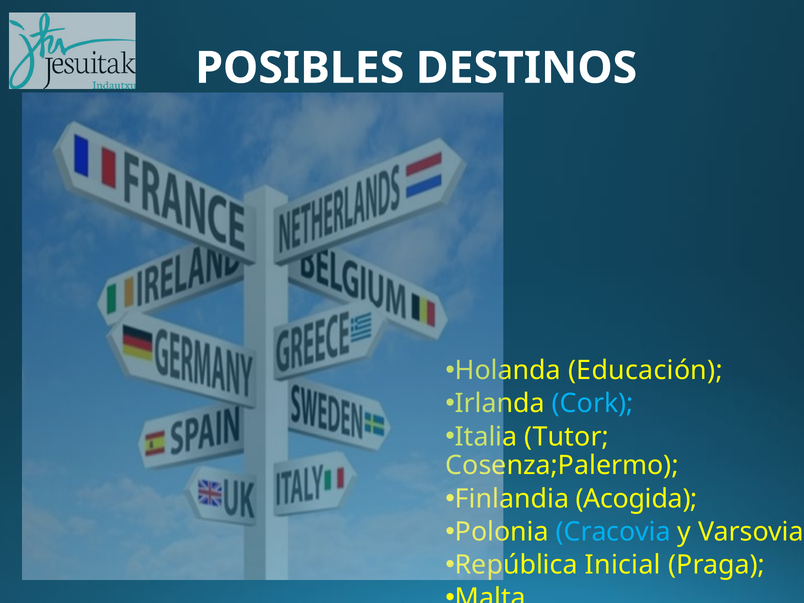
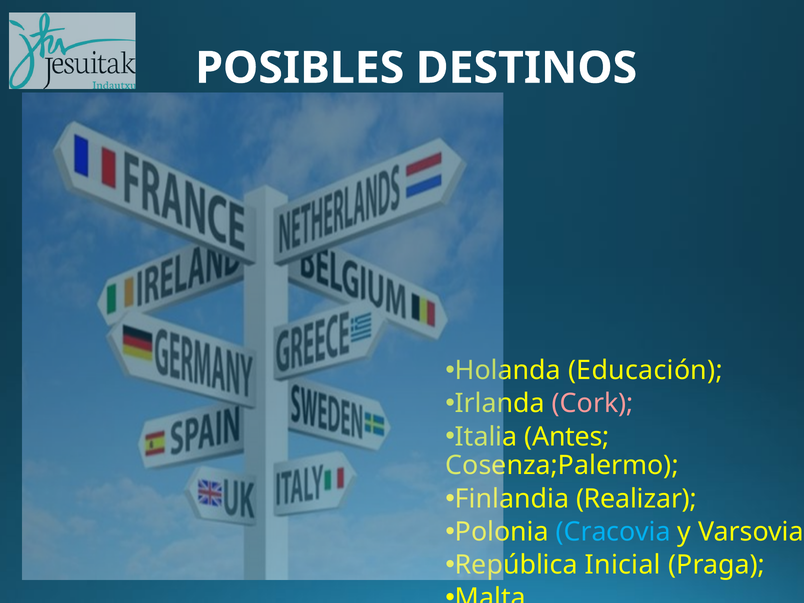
Cork colour: light blue -> pink (593, 404)
Tutor: Tutor -> Antes (567, 437)
Acogida: Acogida -> Realizar (637, 499)
